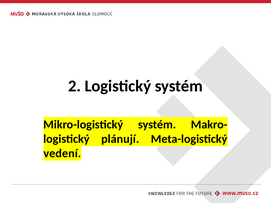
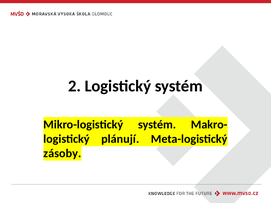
vedení: vedení -> zásoby (62, 154)
